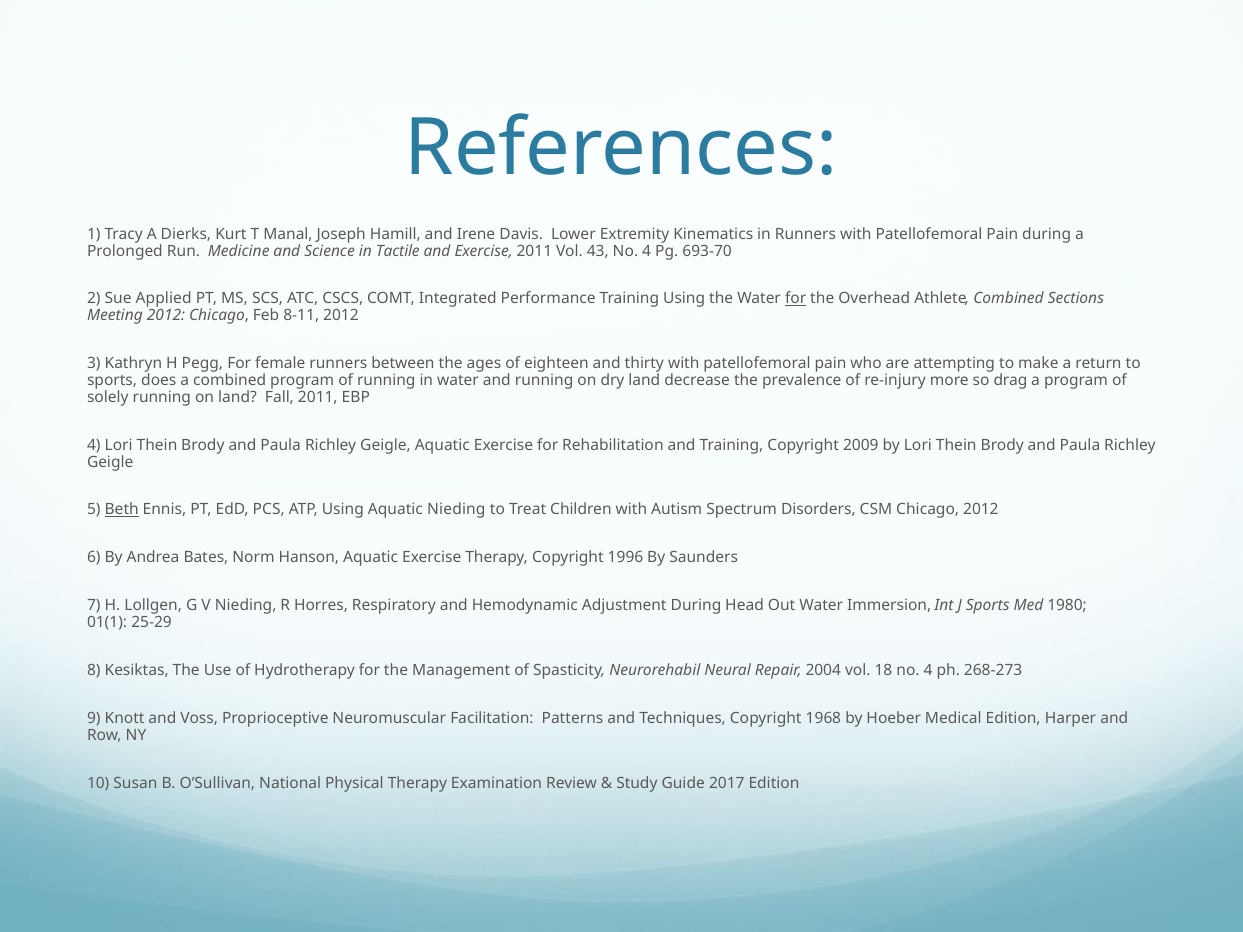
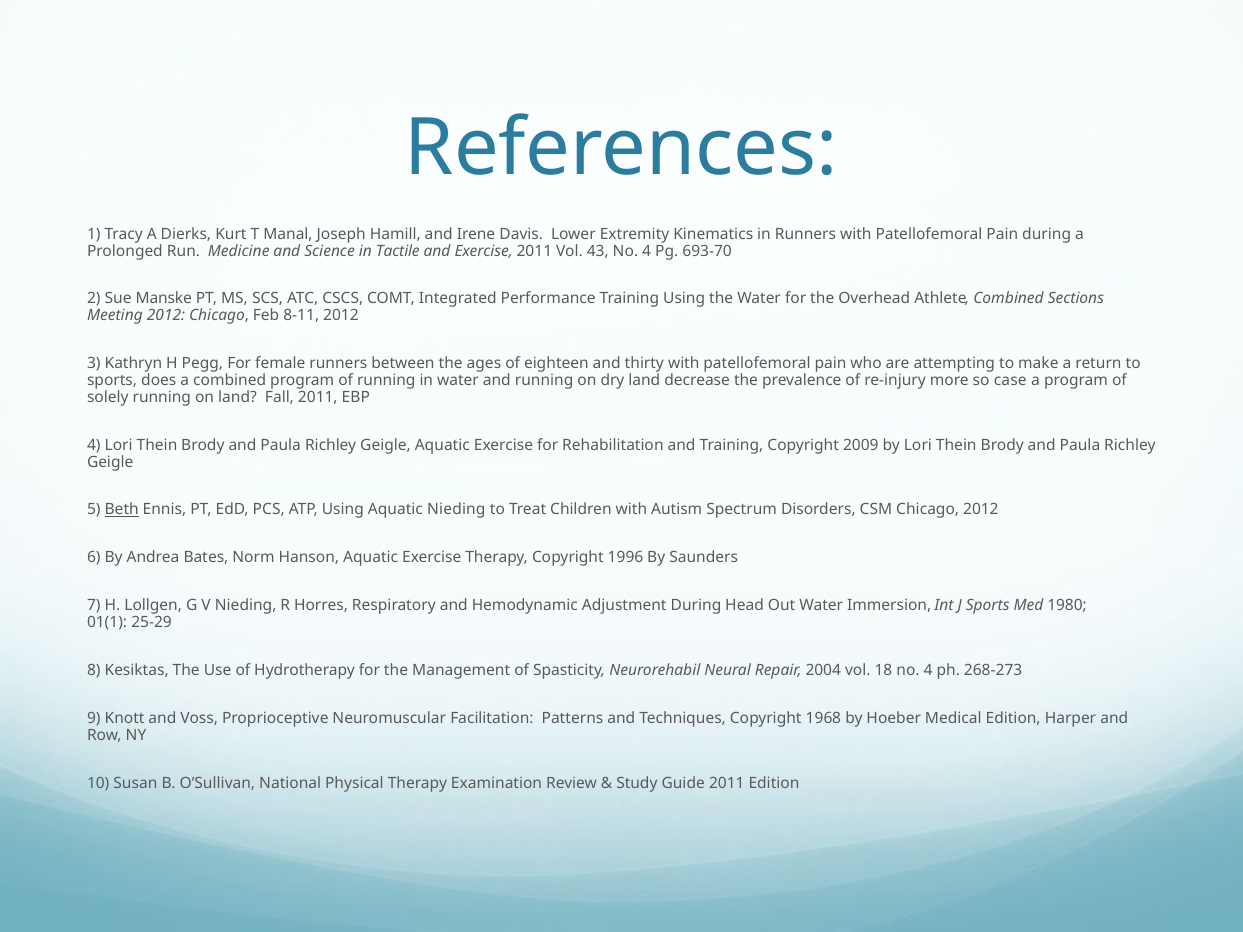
Applied: Applied -> Manske (164, 299)
for underline: present -> none (796, 299)
drag: drag -> case (1010, 380)
Guide 2017: 2017 -> 2011 (727, 783)
